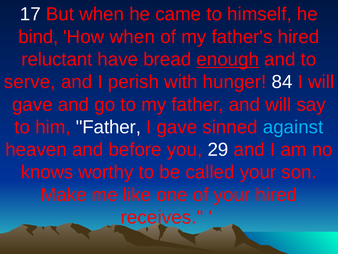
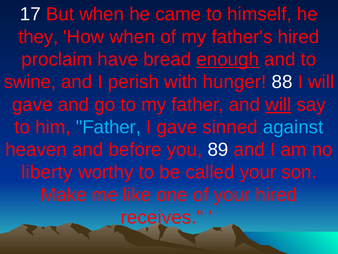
bind: bind -> they (38, 37)
reluctant: reluctant -> proclaim (57, 59)
serve: serve -> swine (30, 82)
84: 84 -> 88 (282, 82)
will underline: none -> present (278, 104)
Father colour: white -> light blue (108, 127)
29: 29 -> 89 (218, 149)
knows: knows -> liberty (47, 172)
